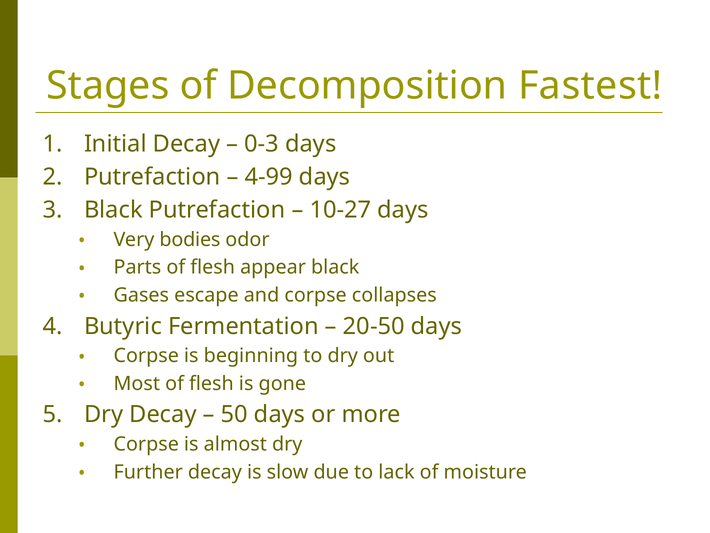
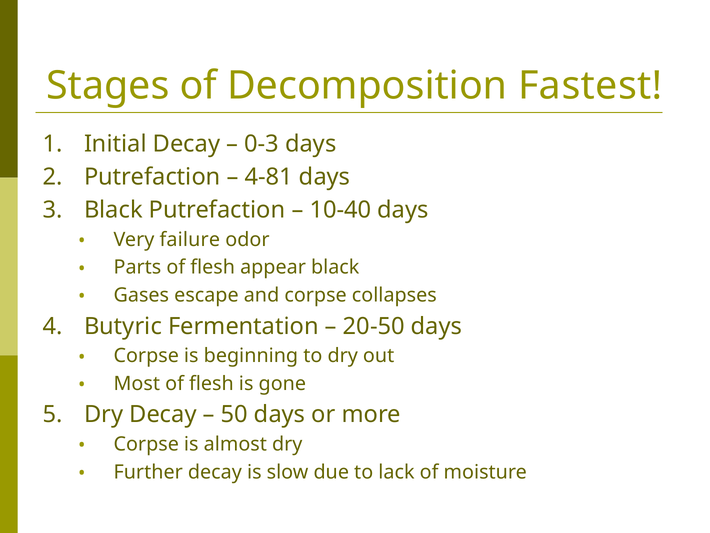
4-99: 4-99 -> 4-81 (269, 177)
10-27: 10-27 -> 10-40 (340, 210)
bodies: bodies -> failure (190, 240)
